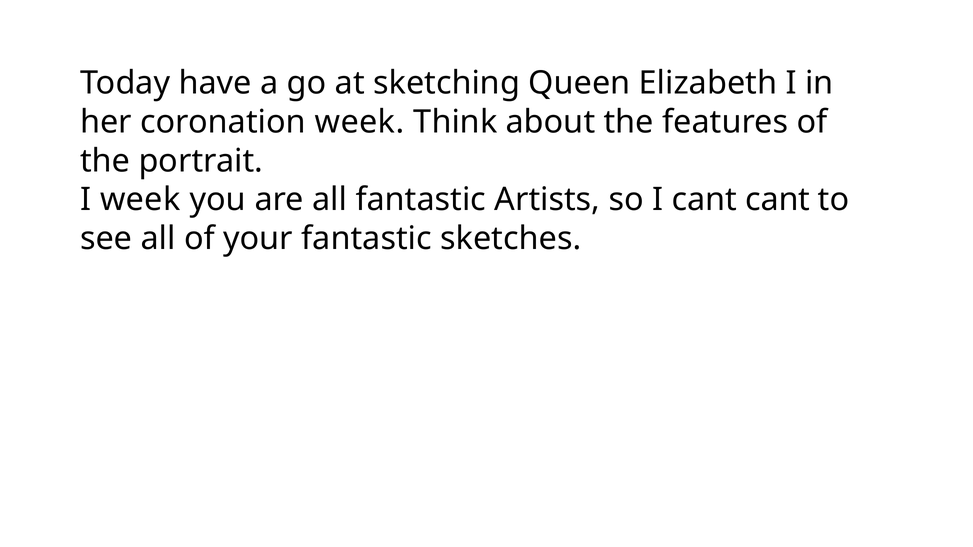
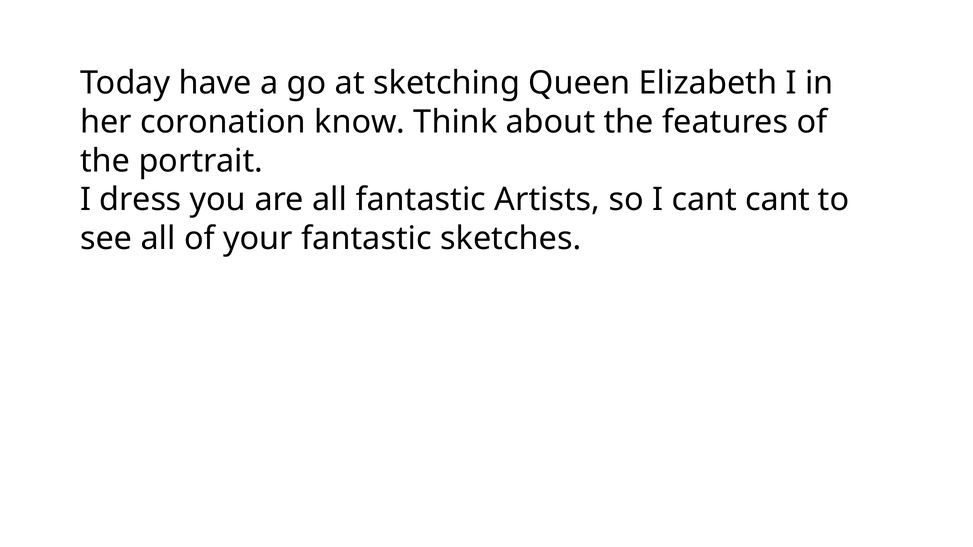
coronation week: week -> know (360, 122)
I week: week -> dress (140, 200)
